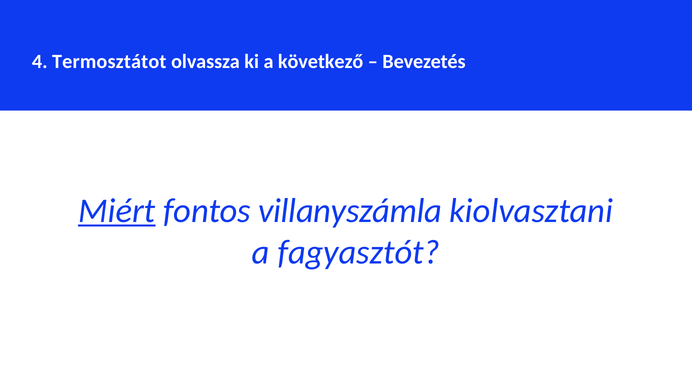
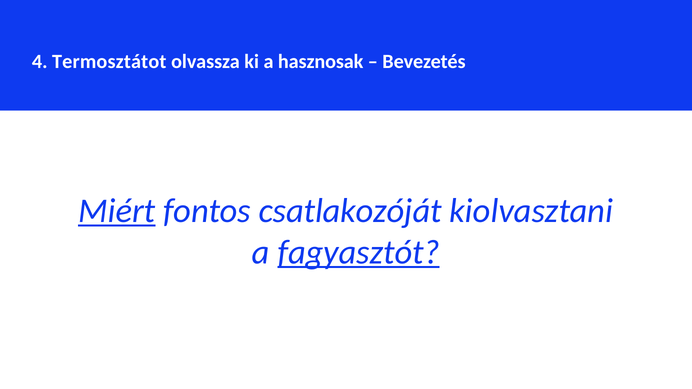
következő: következő -> hasznosak (321, 62)
villanyszámla: villanyszámla -> csatlakozóját (350, 211)
fagyasztót underline: none -> present (359, 252)
